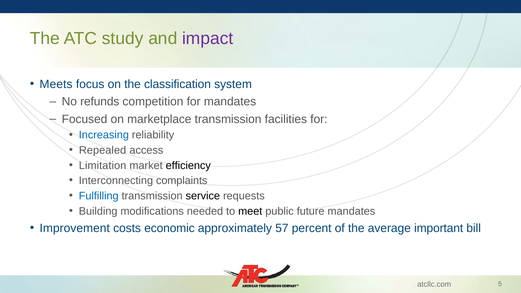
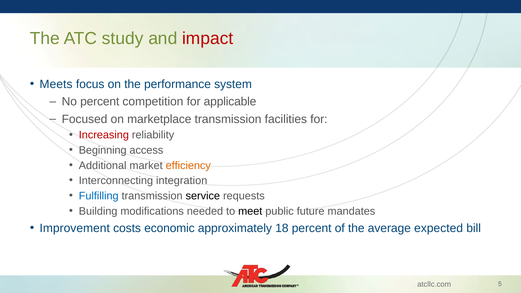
impact colour: purple -> red (208, 39)
classification: classification -> performance (177, 84)
No refunds: refunds -> percent (100, 102)
for mandates: mandates -> applicable (230, 102)
Increasing colour: blue -> red (104, 135)
Repealed: Repealed -> Beginning (103, 150)
Limitation: Limitation -> Additional (103, 166)
efficiency colour: black -> orange (188, 166)
complaints: complaints -> integration (182, 181)
57: 57 -> 18 (282, 228)
important: important -> expected (439, 228)
